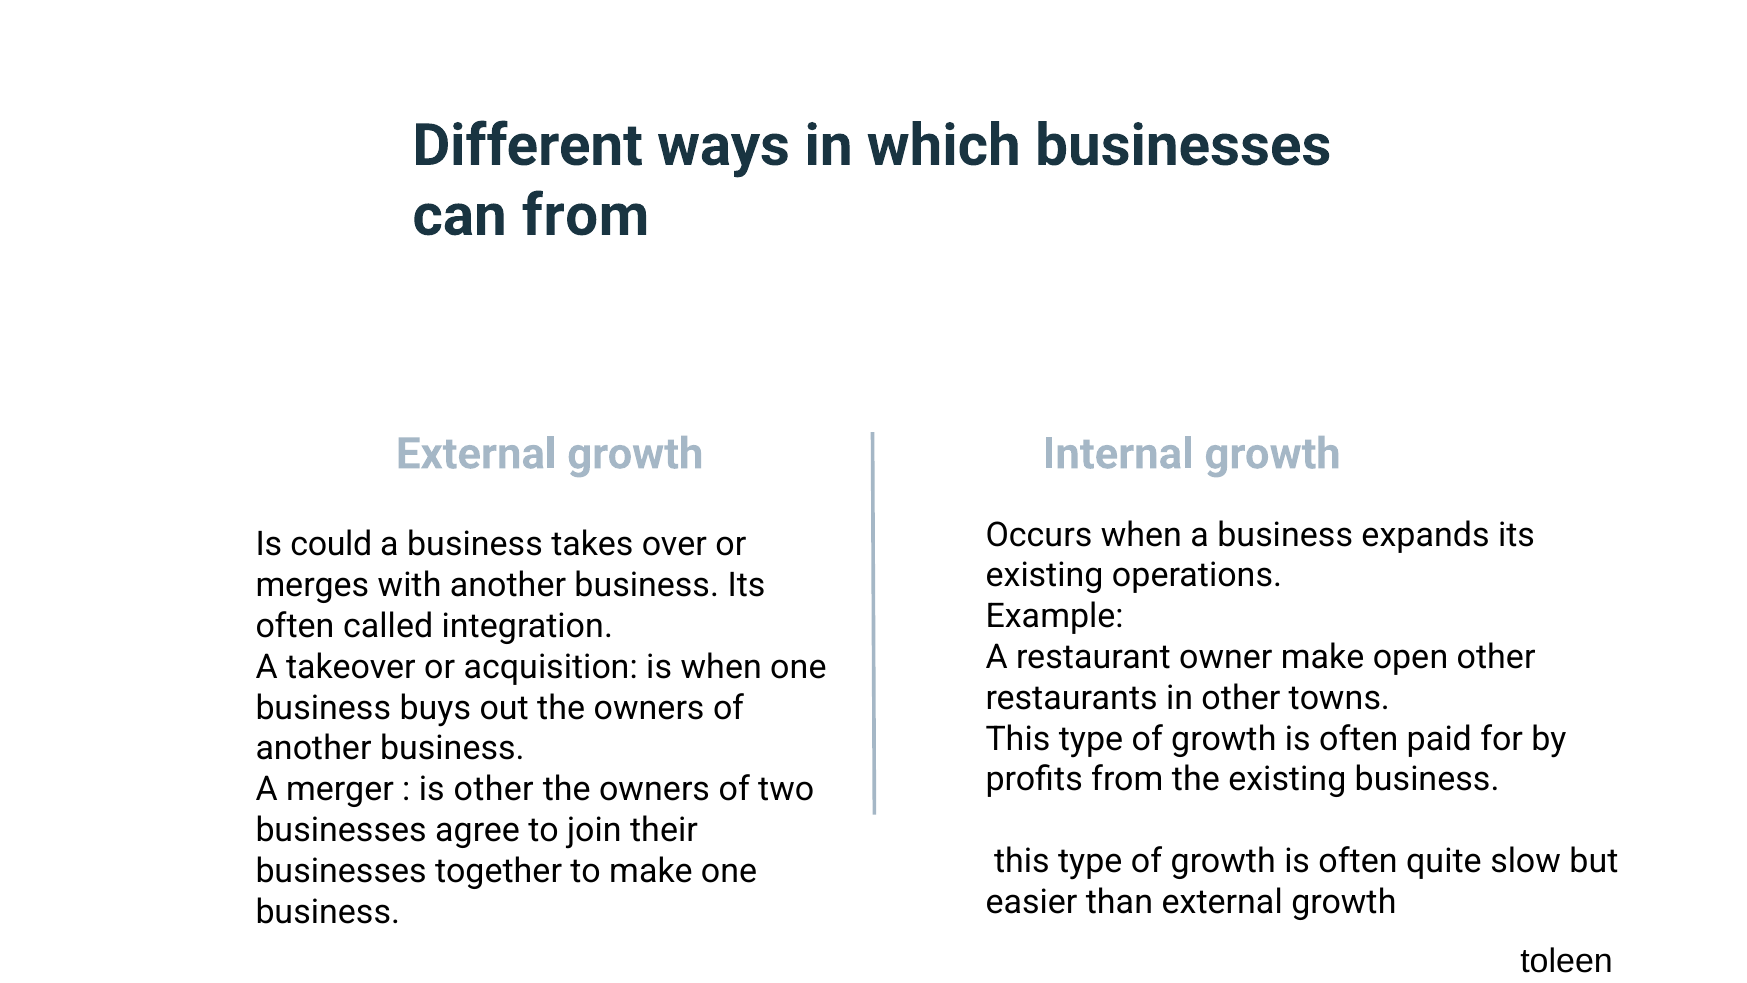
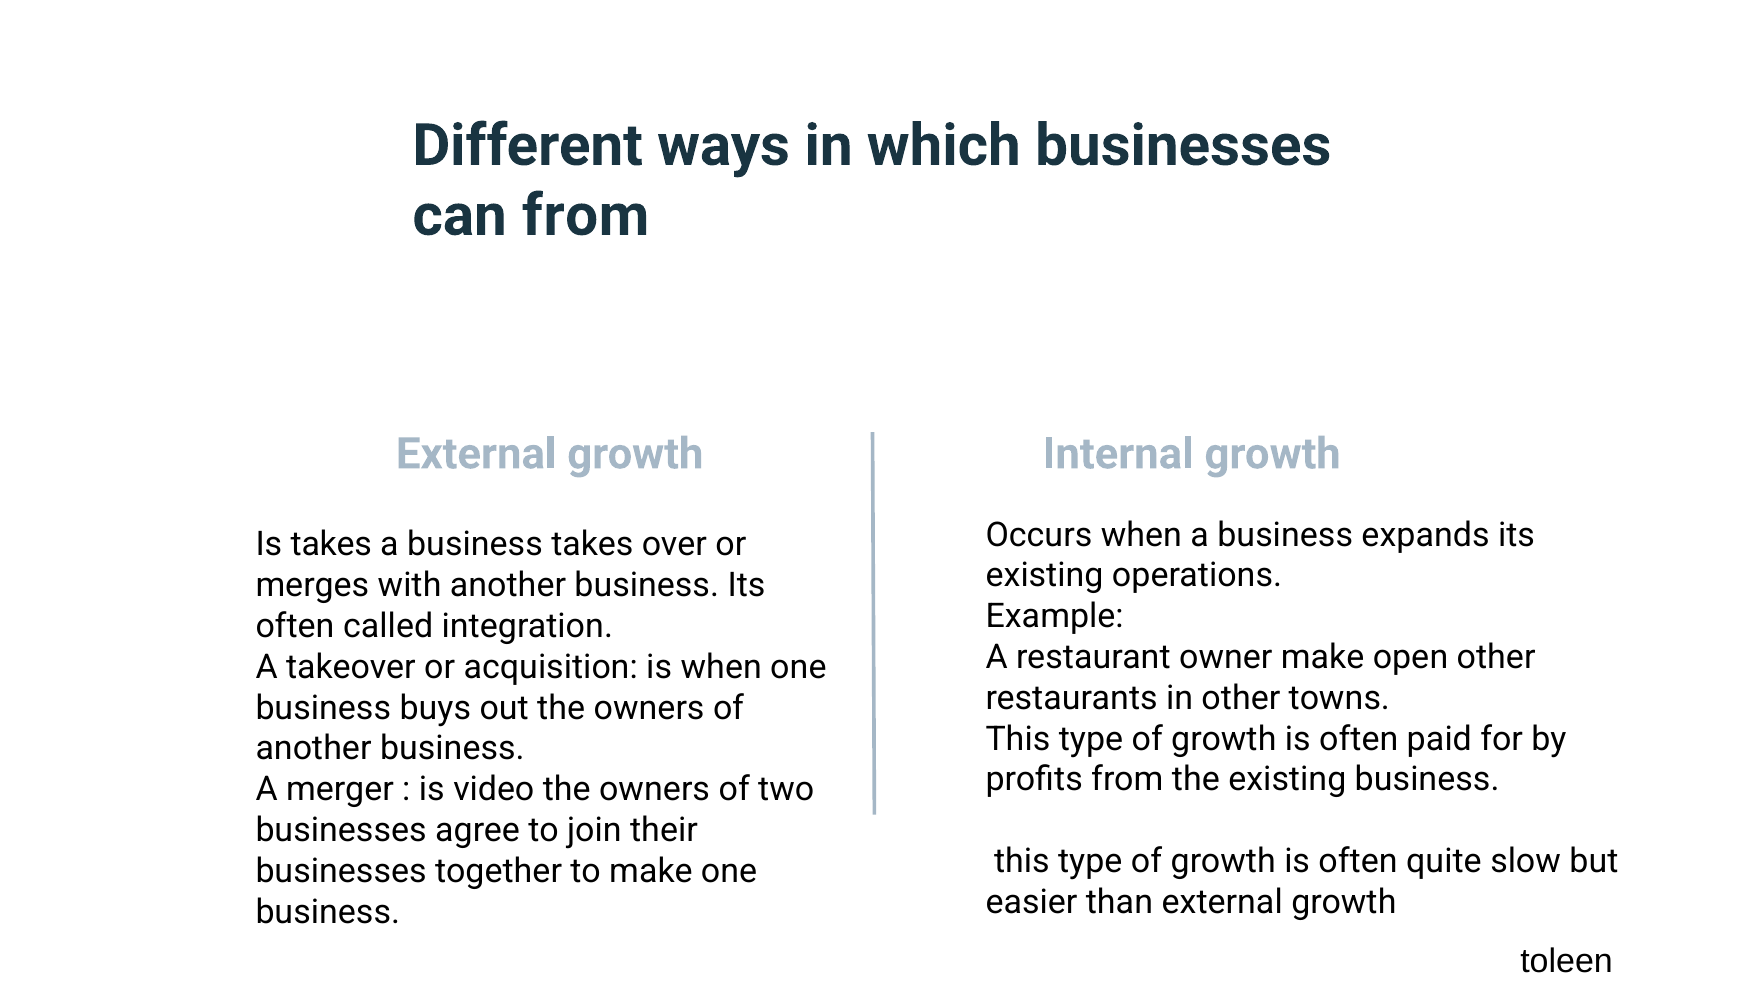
Is could: could -> takes (331, 544)
is other: other -> video (494, 789)
